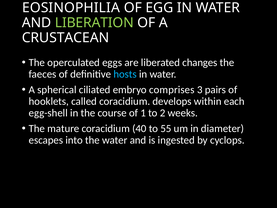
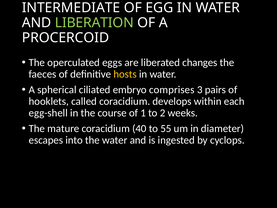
EOSINOPHILIA: EOSINOPHILIA -> INTERMEDIATE (71, 8)
CRUSTACEAN: CRUSTACEAN -> PROCERCOID (65, 38)
hosts colour: light blue -> yellow (125, 74)
